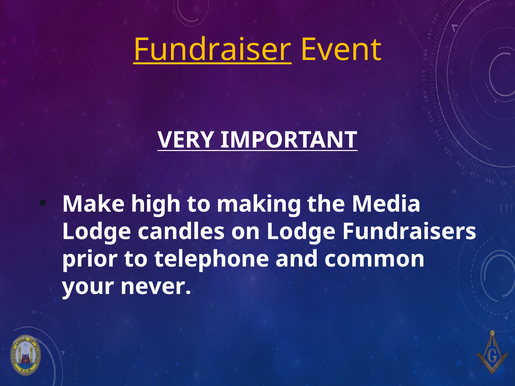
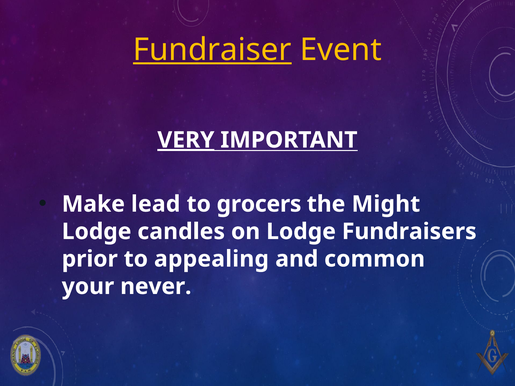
VERY underline: none -> present (186, 140)
high: high -> lead (156, 204)
making: making -> grocers (259, 204)
Media: Media -> Might (386, 204)
telephone: telephone -> appealing (211, 259)
